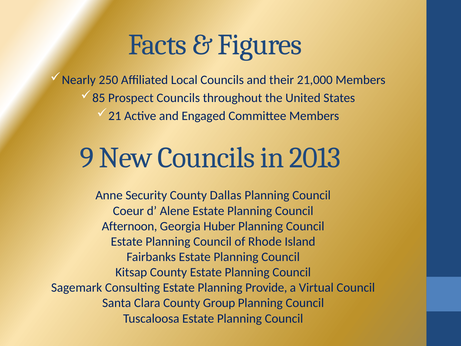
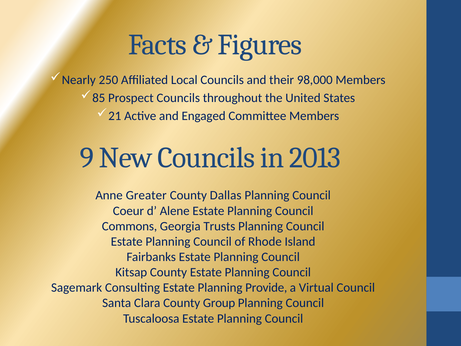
21,000: 21,000 -> 98,000 (315, 80)
Security: Security -> Greater (146, 195)
Afternoon: Afternoon -> Commons (129, 226)
Huber: Huber -> Trusts (219, 226)
